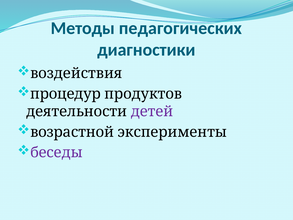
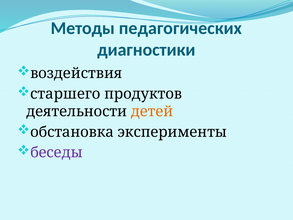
процедур: процедур -> старшего (65, 94)
детей colour: purple -> orange (152, 111)
возрастной: возрастной -> обстановка (72, 132)
